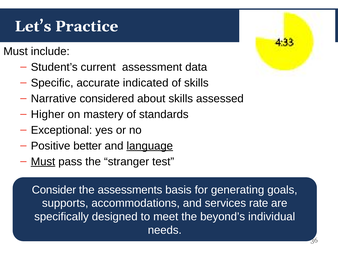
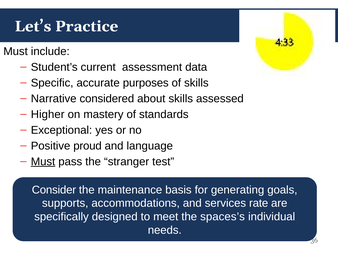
indicated: indicated -> purposes (146, 83)
better: better -> proud (88, 146)
language underline: present -> none (150, 146)
assessments: assessments -> maintenance (130, 190)
beyond’s: beyond’s -> spaces’s (223, 217)
